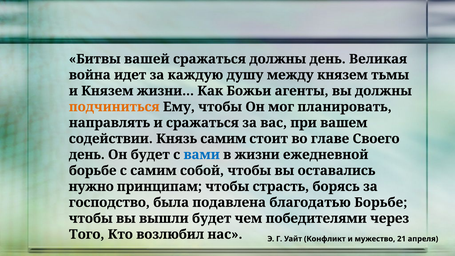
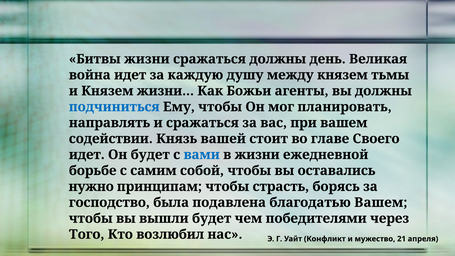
Битвы вашей: вашей -> жизни (147, 59)
подчиниться colour: orange -> blue (114, 107)
Князь самим: самим -> вашей (223, 139)
день: день -> идет (87, 155)
благодатью Борьбе: Борьбе -> Вашем (381, 202)
